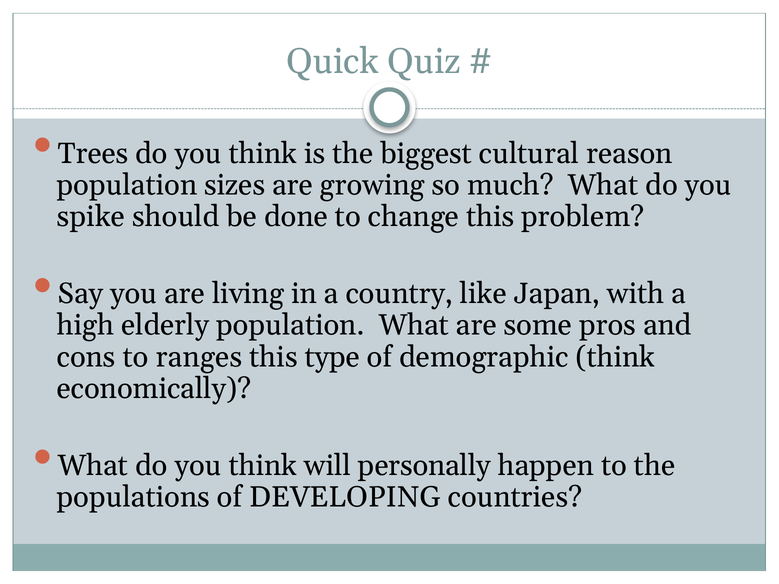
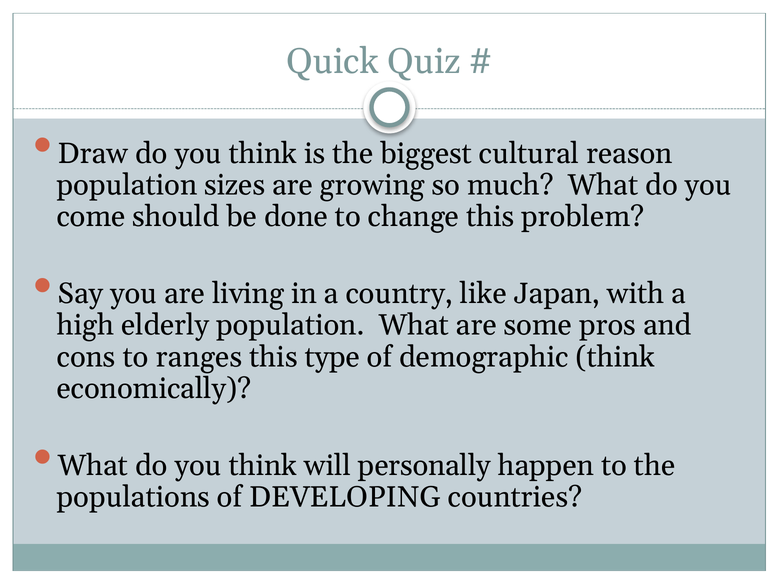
Trees: Trees -> Draw (93, 154)
spike: spike -> come (91, 217)
